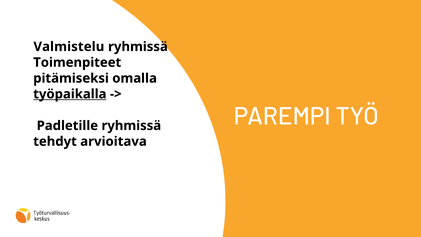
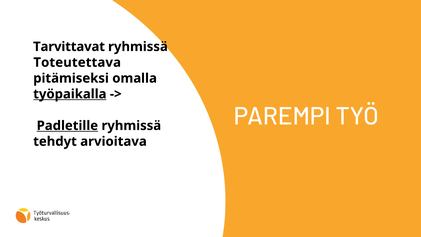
Valmistelu: Valmistelu -> Tarvittavat (69, 47)
Toimenpiteet: Toimenpiteet -> Toteutettava (77, 62)
Padletille underline: none -> present (67, 126)
